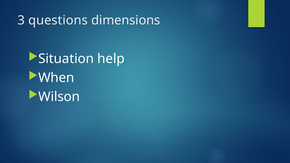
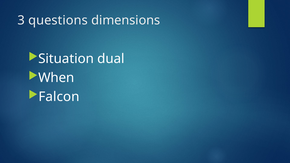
help: help -> dual (111, 59)
Wilson: Wilson -> Falcon (59, 97)
